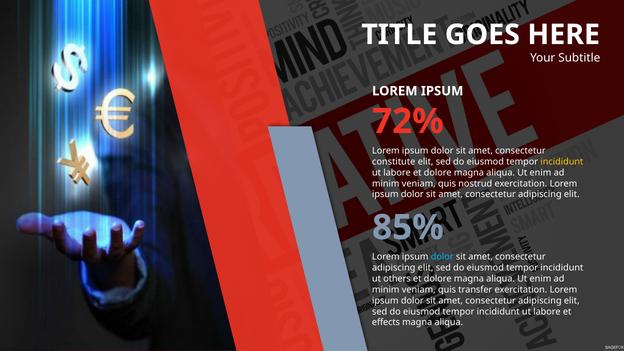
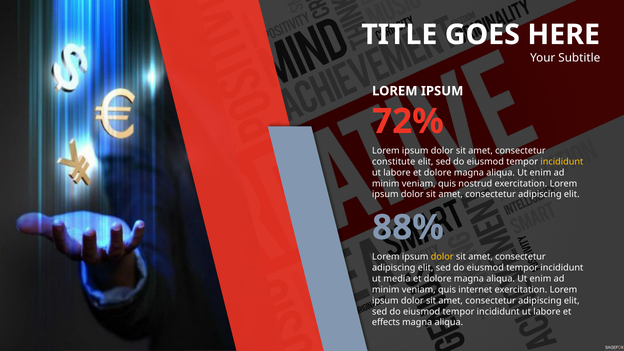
85%: 85% -> 88% (408, 228)
dolor colour: light blue -> yellow (442, 257)
others: others -> media (397, 279)
transfer: transfer -> internet (475, 290)
